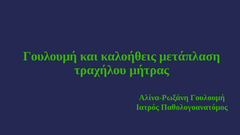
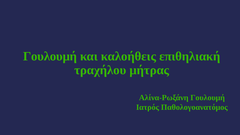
μετάπλαση: μετάπλαση -> επιθηλιακή (190, 56)
